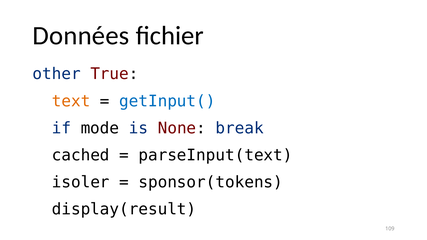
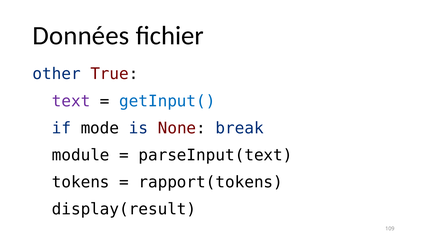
text colour: orange -> purple (71, 101)
cached: cached -> module (81, 155)
isoler: isoler -> tokens (81, 182)
sponsor(tokens: sponsor(tokens -> rapport(tokens (211, 182)
